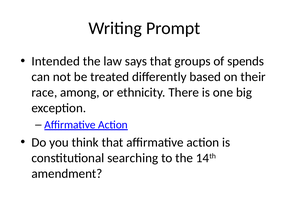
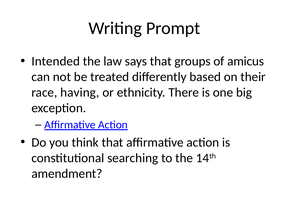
spends: spends -> amicus (246, 61)
among: among -> having (80, 93)
